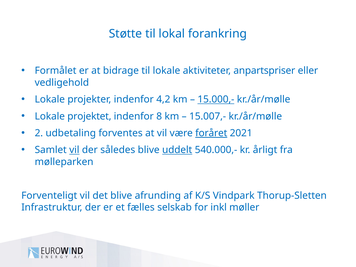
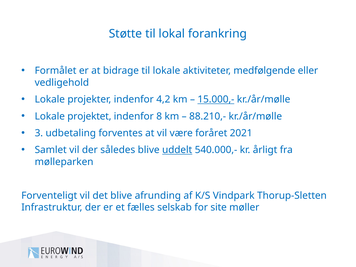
anpartspriser: anpartspriser -> medfølgende (264, 71)
15.007,-: 15.007,- -> 88.210,- (208, 116)
2: 2 -> 3 (39, 133)
foråret underline: present -> none (211, 133)
vil underline: present -> none (74, 150)
inkl: inkl -> site (219, 207)
